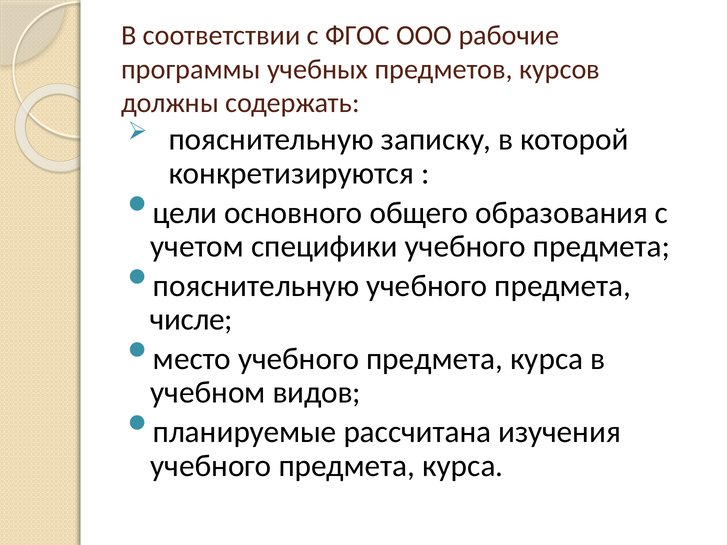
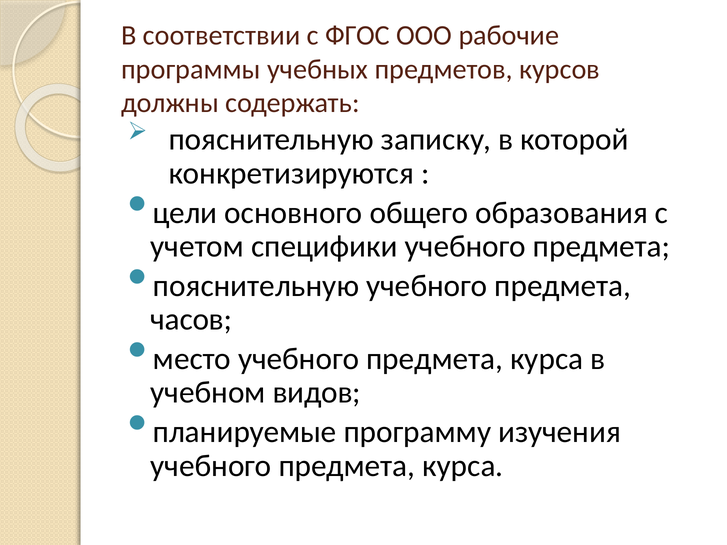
числе: числе -> часов (191, 320)
рассчитана: рассчитана -> программу (417, 432)
